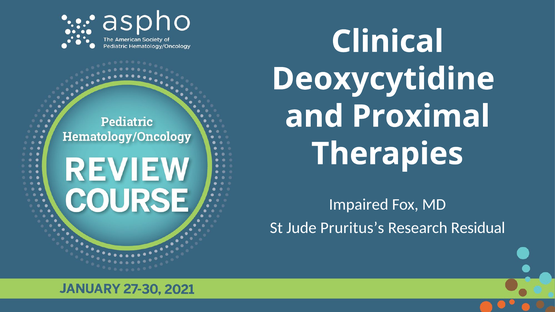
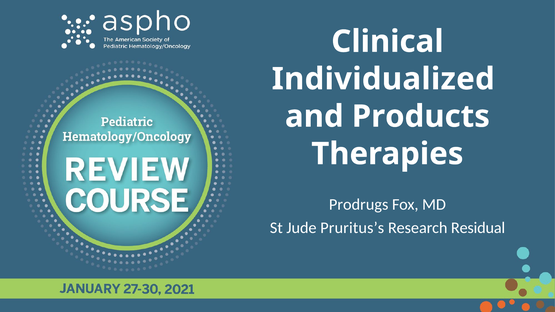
Deoxycytidine: Deoxycytidine -> Individualized (383, 79)
Proximal: Proximal -> Products (421, 117)
Impaired: Impaired -> Prodrugs (359, 205)
